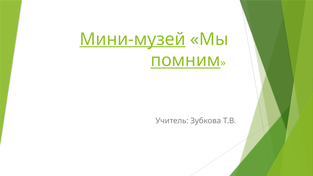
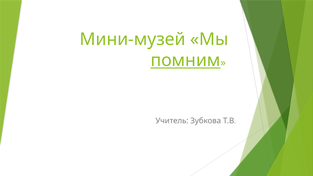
Мини-музей underline: present -> none (133, 39)
